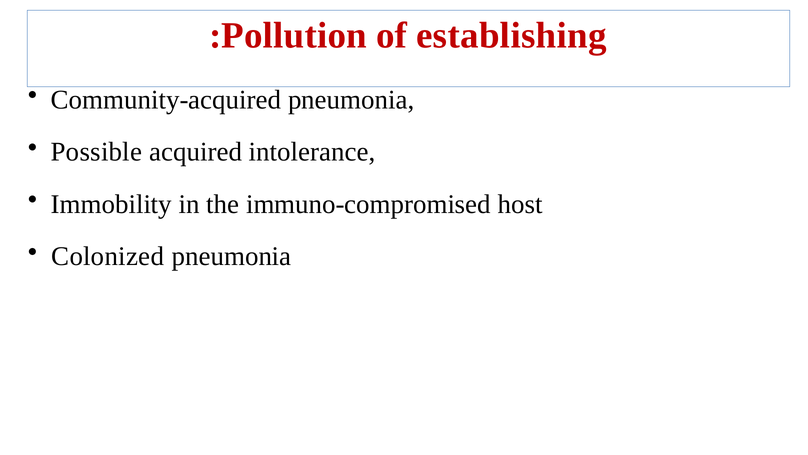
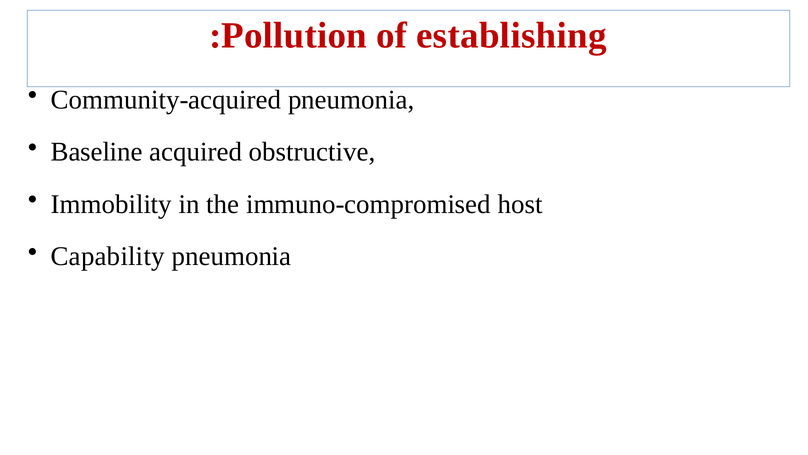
Possible: Possible -> Baseline (97, 152)
intolerance: intolerance -> obstructive (312, 152)
Colonized: Colonized -> Capability (108, 256)
